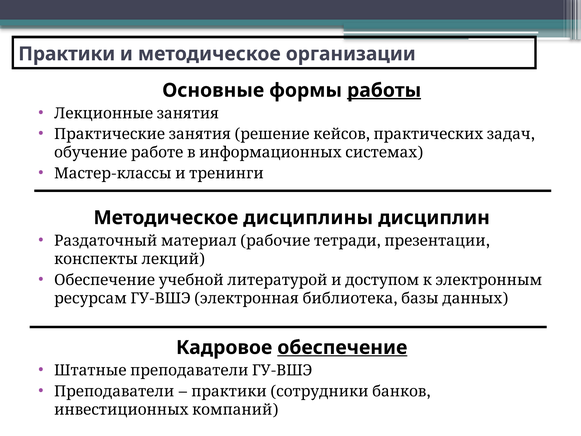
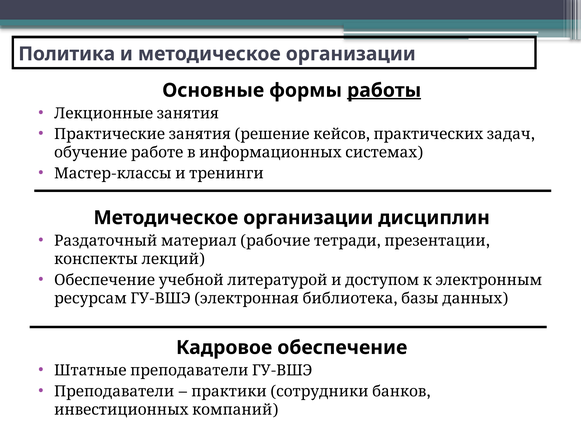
Практики: Практики -> Политика (67, 54)
дисциплины: дисциплины -> организации (308, 218)
обеспечение underline: present -> none (342, 347)
